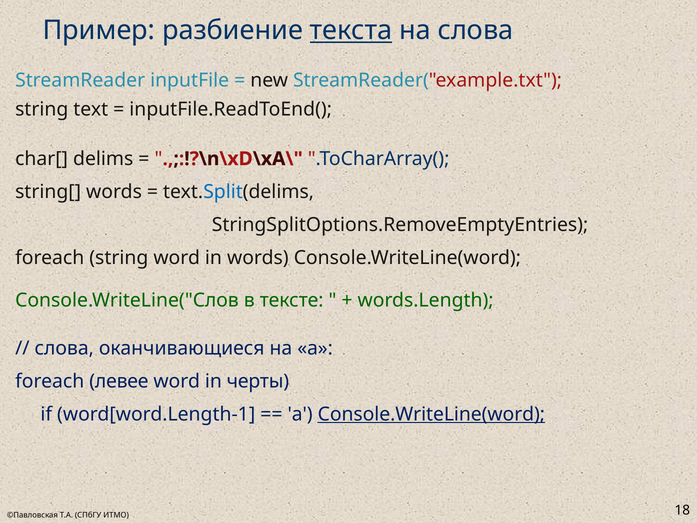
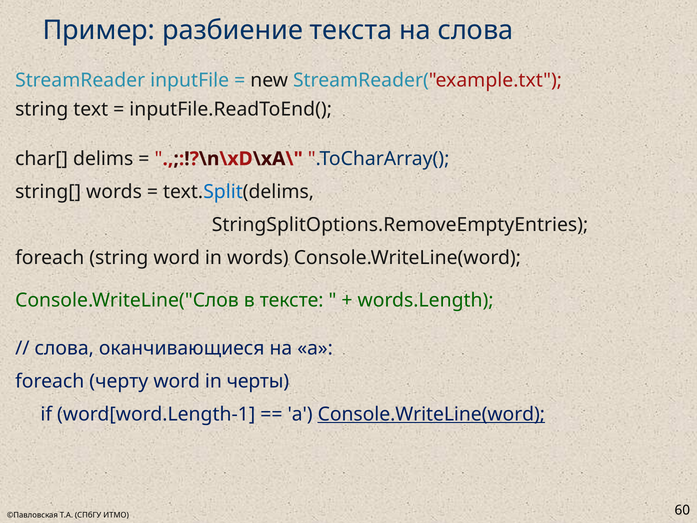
текста underline: present -> none (351, 31)
левее: левее -> черту (119, 381)
18: 18 -> 60 (682, 510)
